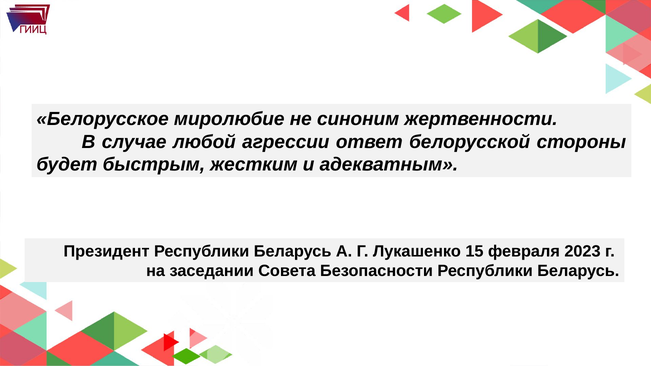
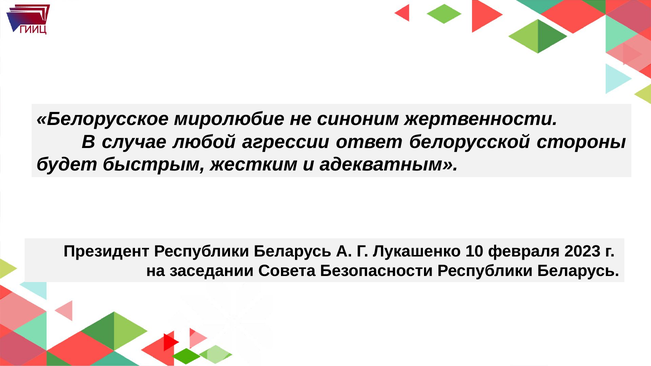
15: 15 -> 10 (474, 252)
